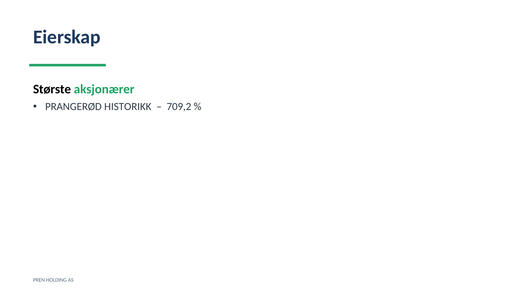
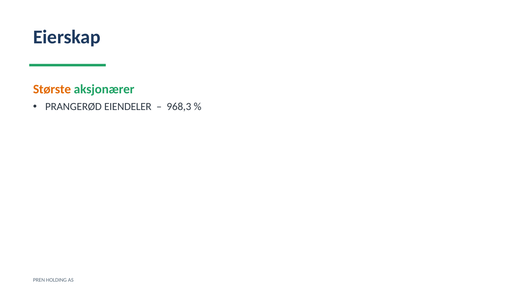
Største colour: black -> orange (52, 89)
HISTORIKK: HISTORIKK -> EIENDELER (128, 107)
709,2: 709,2 -> 968,3 (179, 107)
